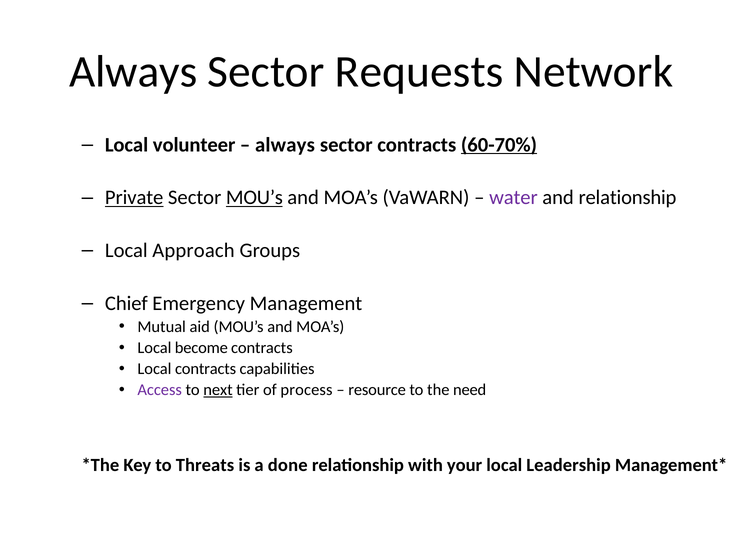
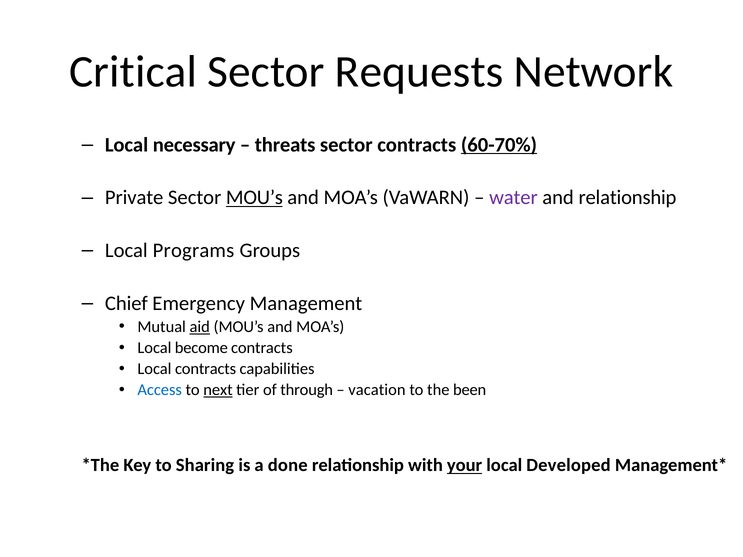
Always: Always -> Critical (133, 72)
volunteer: volunteer -> necessary (194, 145)
always: always -> threats (285, 145)
Private underline: present -> none (134, 198)
Approach: Approach -> Programs (194, 251)
aid underline: none -> present (200, 327)
Access colour: purple -> blue (160, 390)
process: process -> through (307, 390)
resource: resource -> vacation (377, 390)
need: need -> been (470, 390)
Threats: Threats -> Sharing (205, 466)
your underline: none -> present (465, 466)
Leadership: Leadership -> Developed (568, 466)
